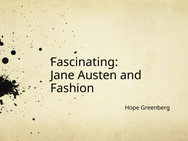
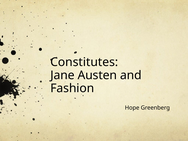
Fascinating: Fascinating -> Constitutes (84, 62)
